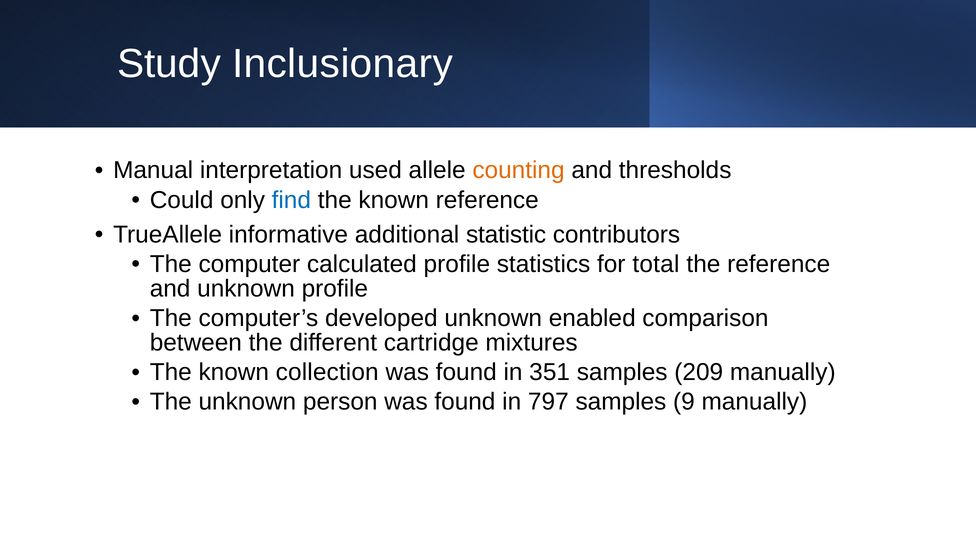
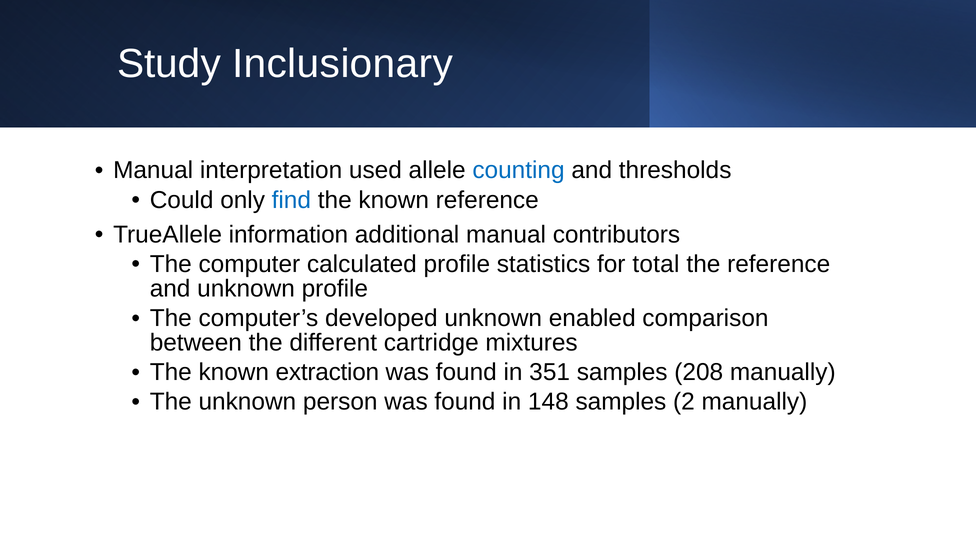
counting colour: orange -> blue (519, 170)
informative: informative -> information (288, 235)
additional statistic: statistic -> manual (506, 235)
collection: collection -> extraction (327, 372)
209: 209 -> 208 (699, 372)
797: 797 -> 148 (548, 402)
9: 9 -> 2 (684, 402)
